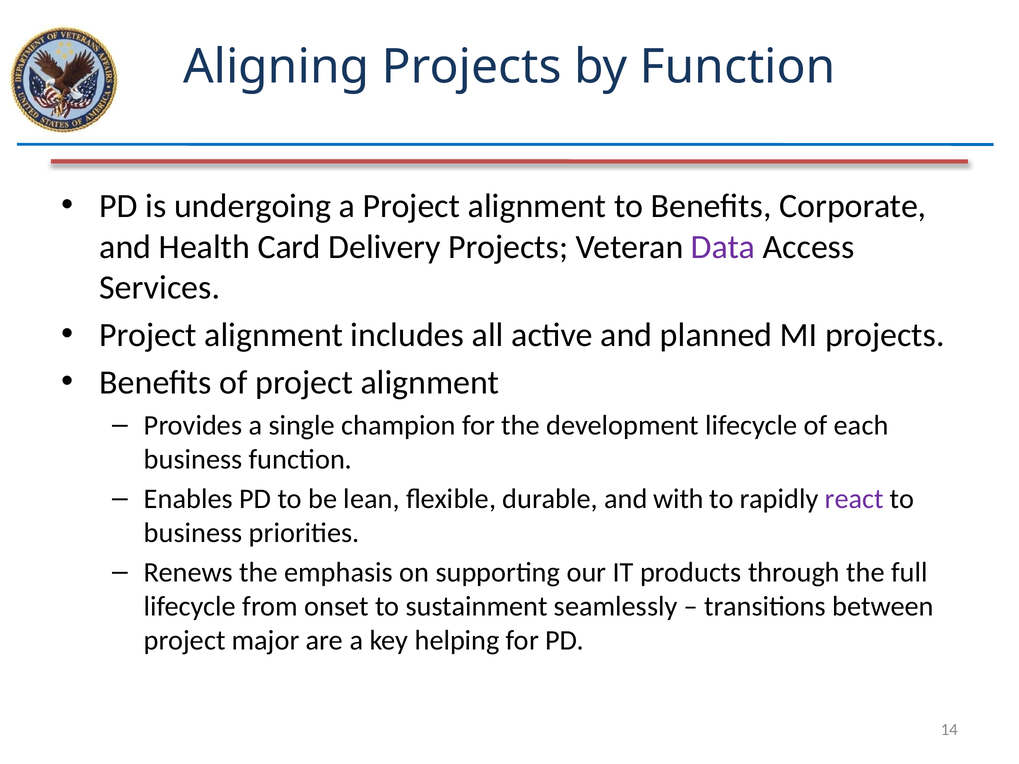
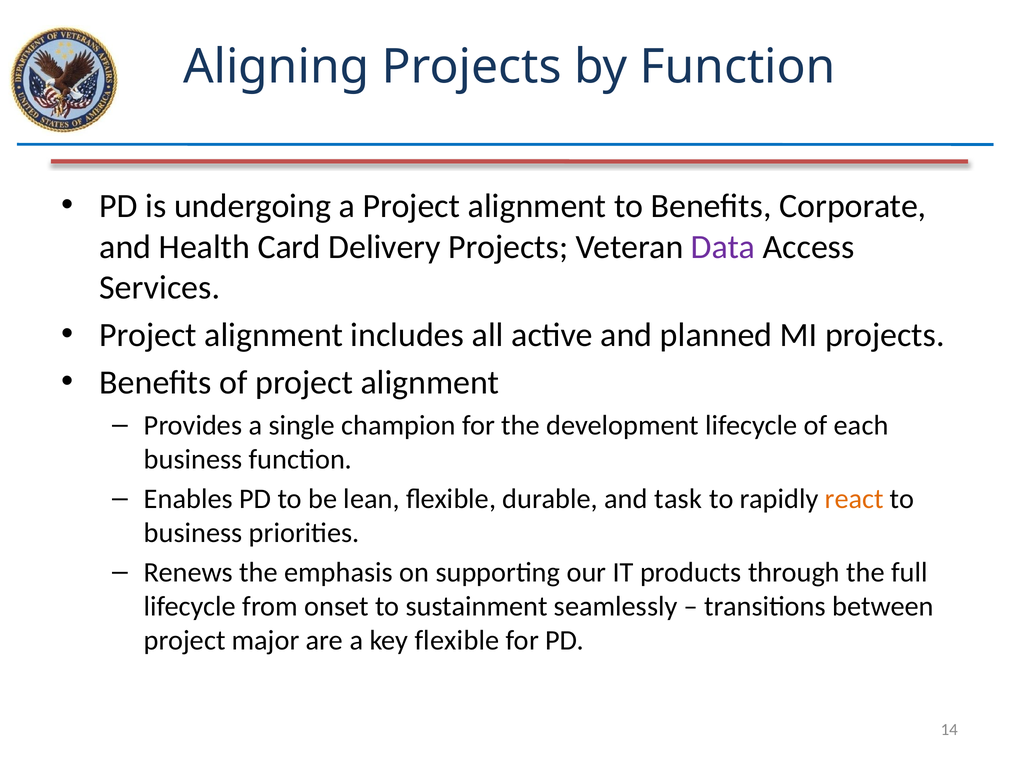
with: with -> task (678, 499)
react colour: purple -> orange (854, 499)
key helping: helping -> flexible (457, 641)
